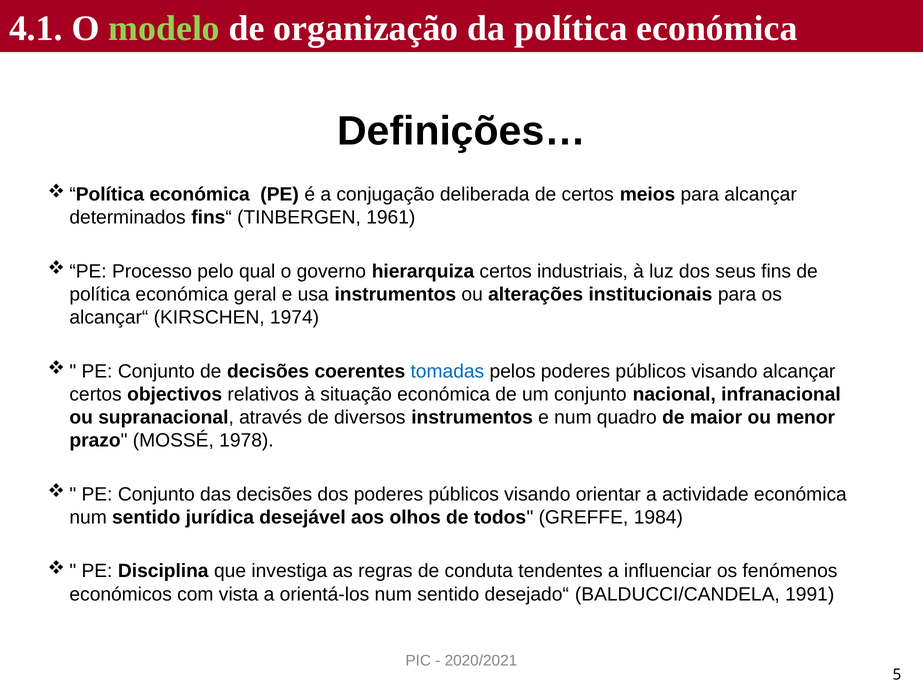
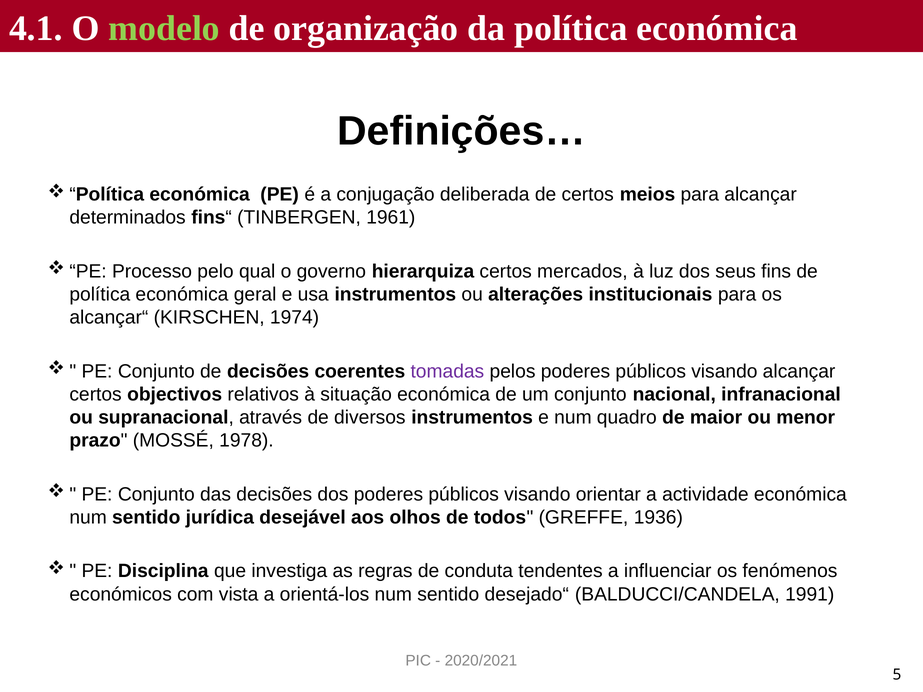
industriais: industriais -> mercados (582, 271)
tomadas colour: blue -> purple (447, 371)
1984: 1984 -> 1936 (658, 517)
